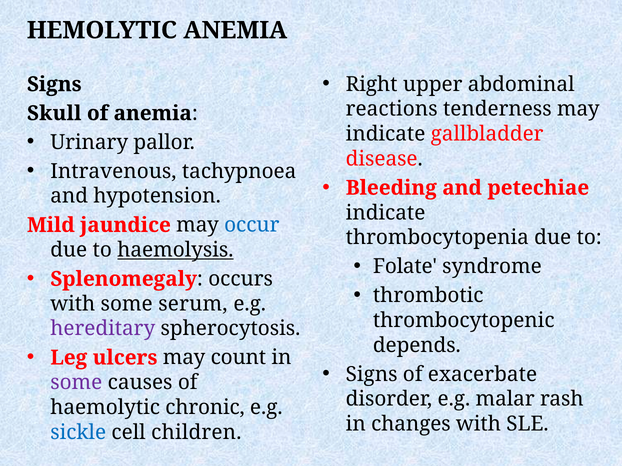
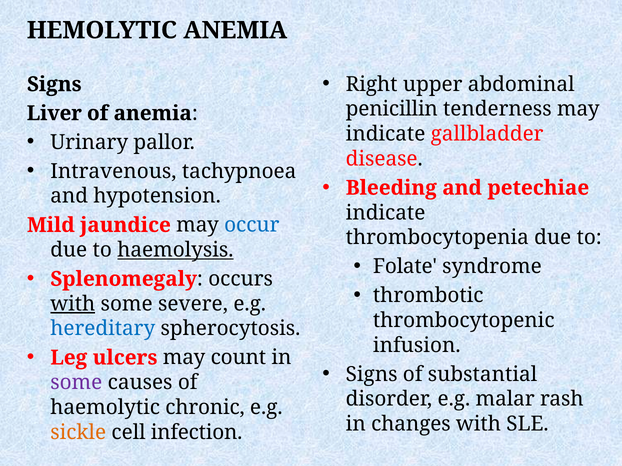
reactions: reactions -> penicillin (392, 109)
Skull: Skull -> Liver (54, 113)
with underline: none -> present (73, 304)
serum: serum -> severe (193, 304)
hereditary colour: purple -> blue (103, 329)
depends: depends -> infusion (417, 346)
exacerbate: exacerbate -> substantial (483, 375)
sickle colour: blue -> orange (78, 433)
children: children -> infection (197, 433)
